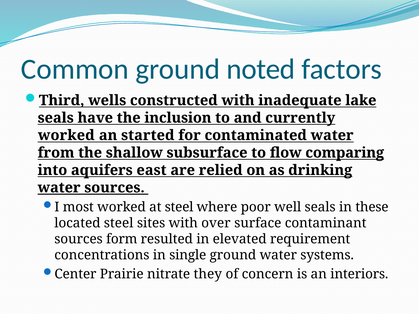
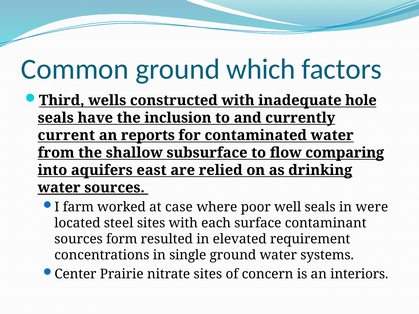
noted: noted -> which (261, 69)
lake: lake -> hole (361, 100)
worked: worked -> current (66, 135)
started: started -> reports (148, 135)
most: most -> farm (78, 207)
at steel: steel -> case (179, 207)
these: these -> were (372, 207)
over: over -> each (216, 223)
nitrate they: they -> sites (208, 274)
